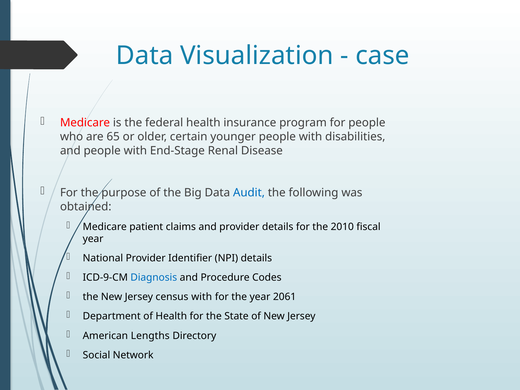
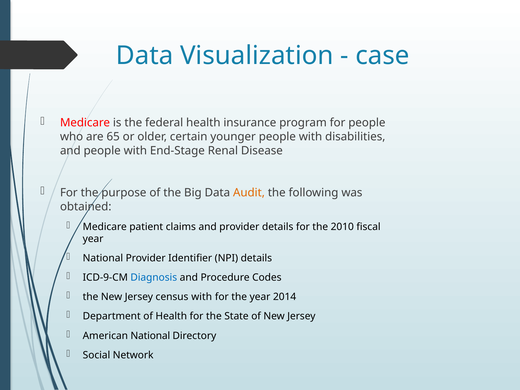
Audit colour: blue -> orange (249, 193)
2061: 2061 -> 2014 (285, 297)
American Lengths: Lengths -> National (150, 336)
